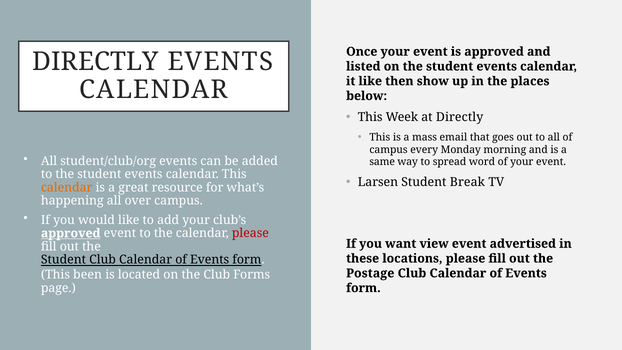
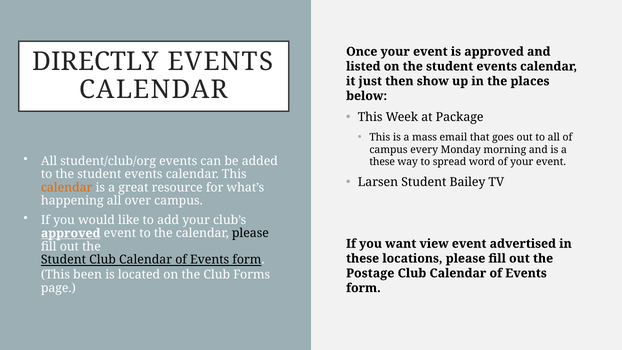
it like: like -> just (370, 81)
at Directly: Directly -> Package (460, 117)
same: same -> these (382, 162)
Break: Break -> Bailey (467, 182)
please colour: red -> black (250, 233)
